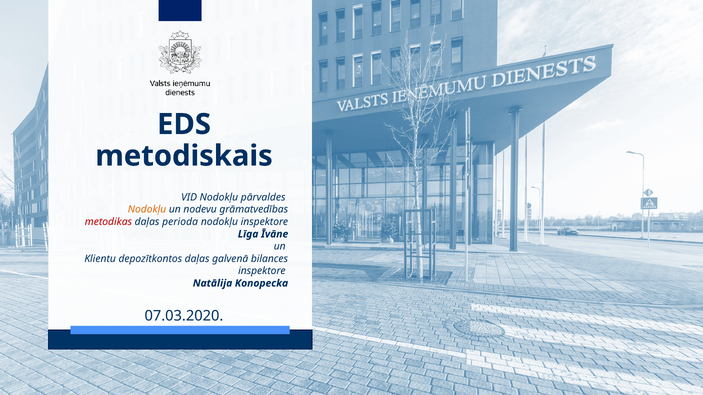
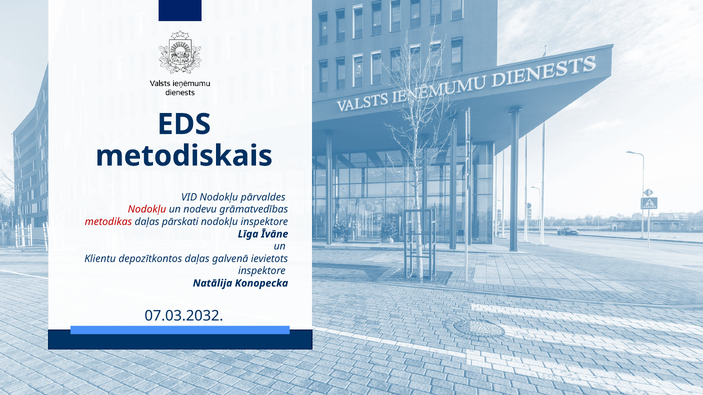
Nodokļu colour: orange -> red (147, 210)
perioda: perioda -> pārskati (180, 222)
bilances: bilances -> ievietots (269, 259)
07.03.2020: 07.03.2020 -> 07.03.2032 (184, 316)
